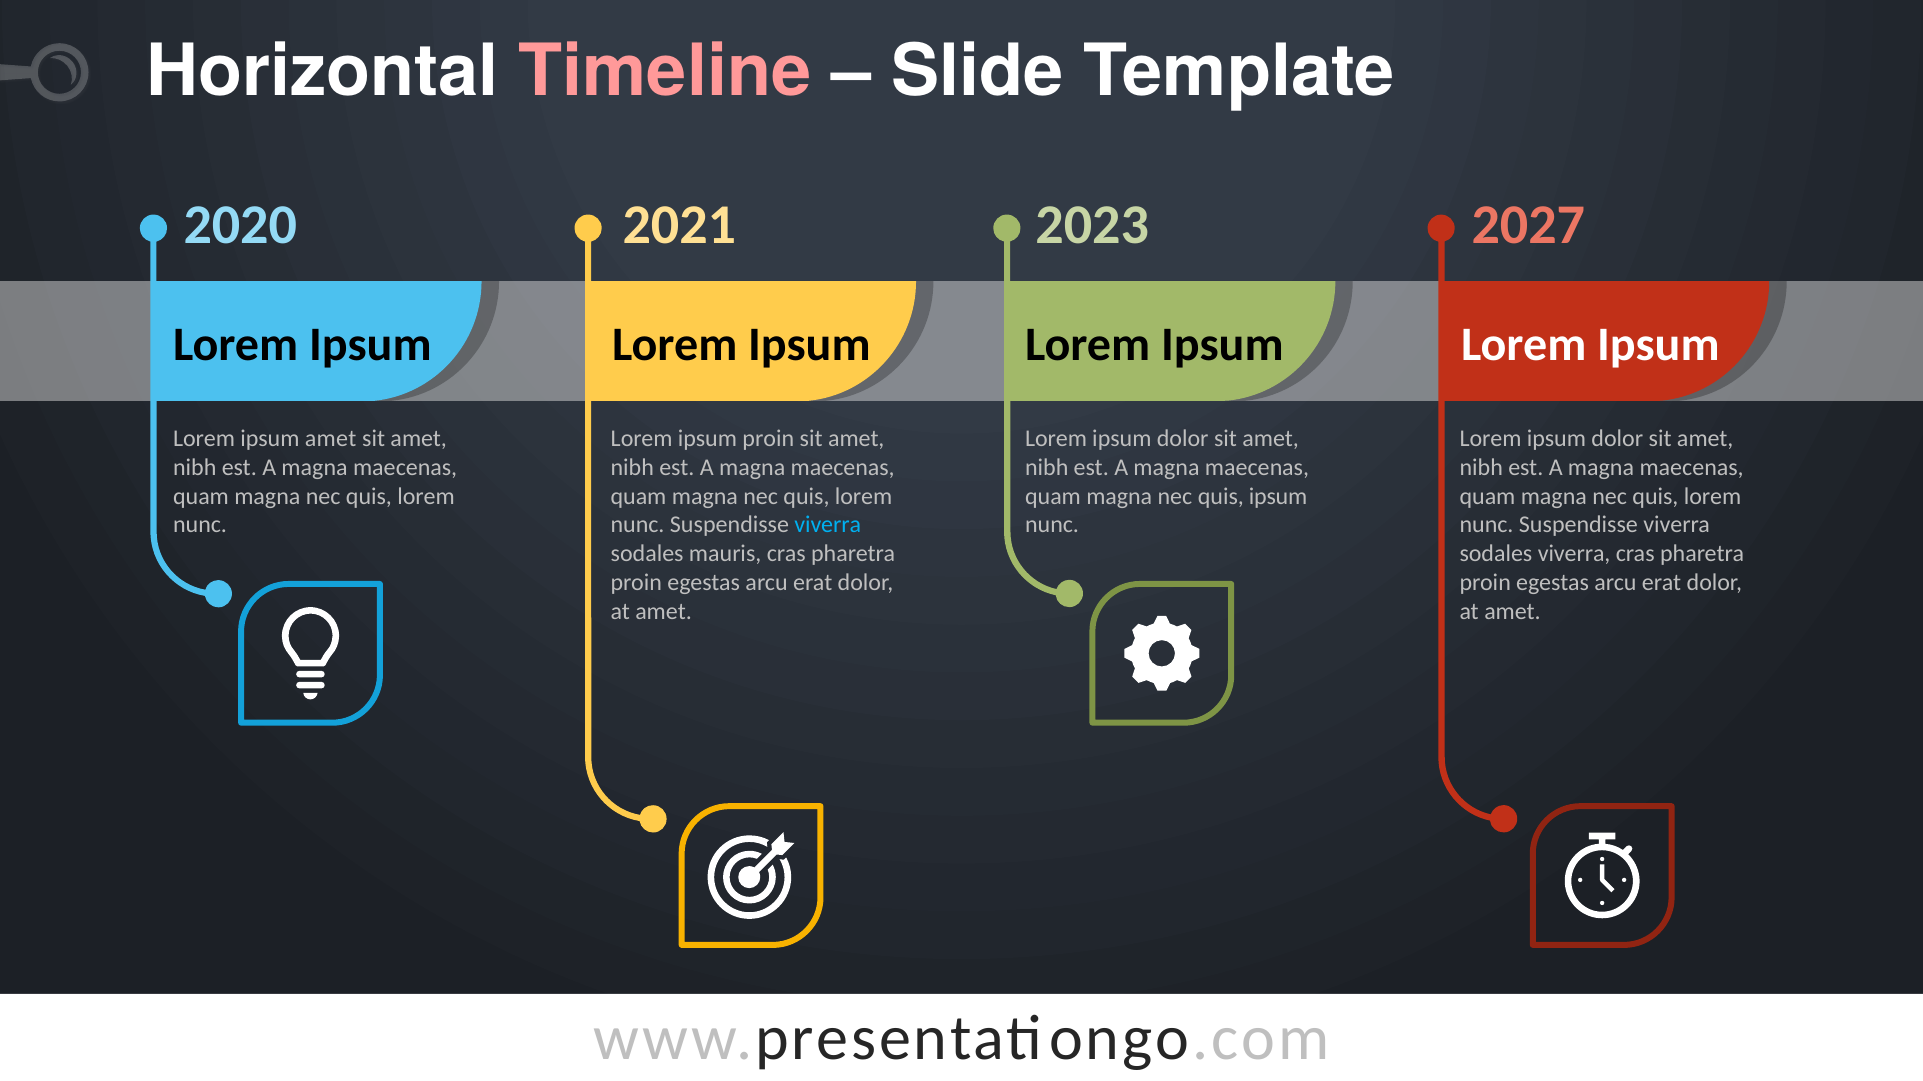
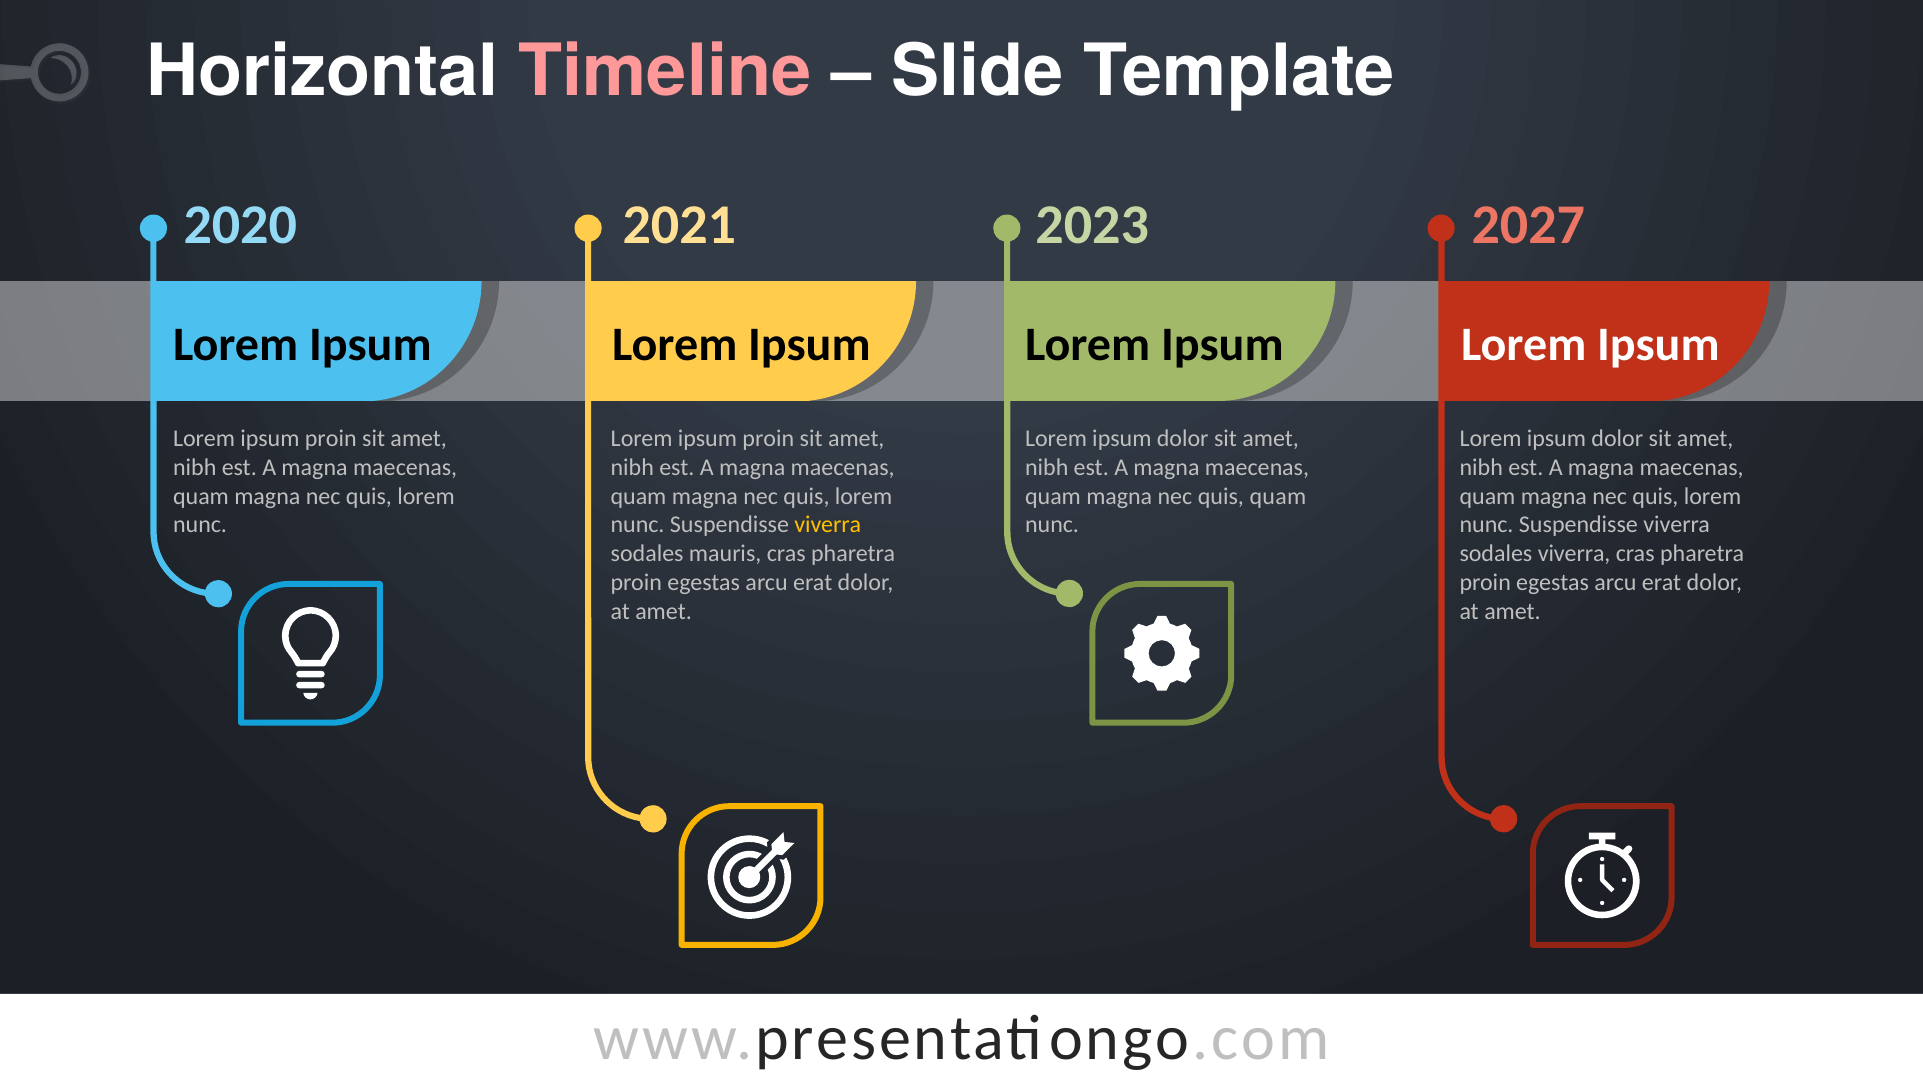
amet: amet -> proin (331, 439)
quis ipsum: ipsum -> quam (1278, 496)
viverra colour: light blue -> yellow (828, 525)
